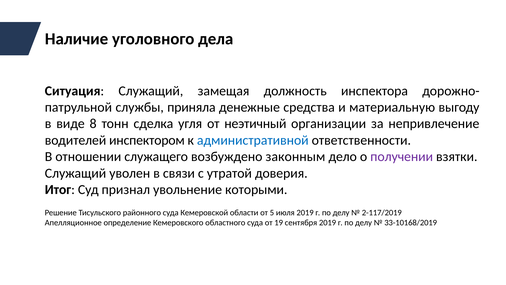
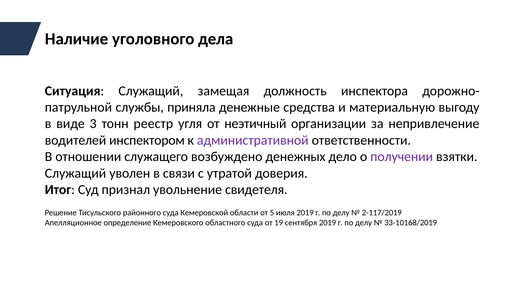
8: 8 -> 3 (93, 124)
сделка: сделка -> реестр (153, 124)
административной colour: blue -> purple (253, 140)
законным: законным -> денежных (296, 157)
которыми: которыми -> свидетеля (256, 189)
